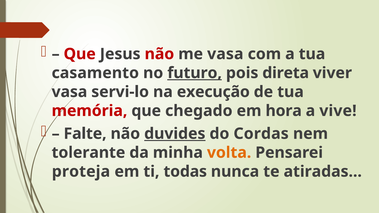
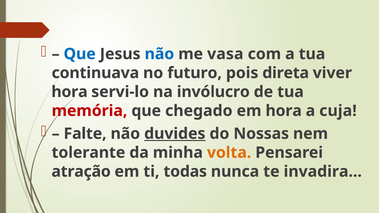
Que colour: red -> blue (80, 54)
não colour: red -> blue (159, 54)
casamento: casamento -> continuava (95, 73)
futuro underline: present -> none (195, 73)
vasa: vasa -> hora (69, 92)
execução: execução -> invólucro (213, 92)
vive: vive -> cuja (338, 111)
Cordas: Cordas -> Nossas (261, 134)
proteja: proteja -> atração (81, 172)
atiradas: atiradas -> invadira (323, 172)
